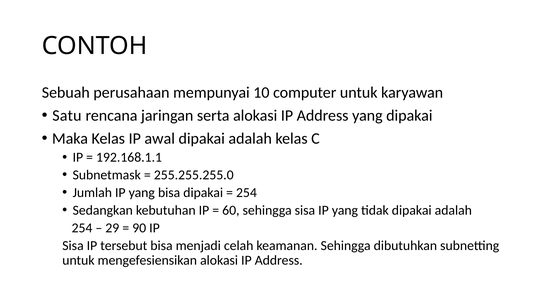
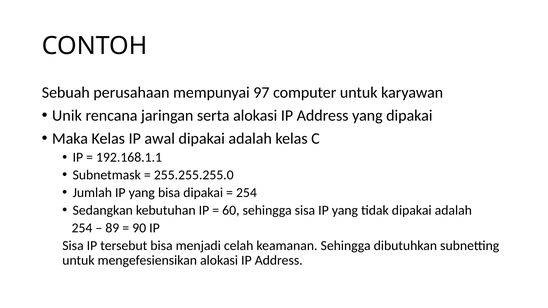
10: 10 -> 97 (261, 93)
Satu: Satu -> Unik (67, 116)
29: 29 -> 89 (112, 228)
